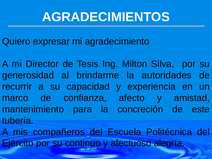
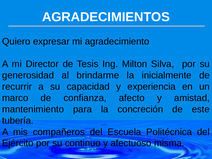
autoridades: autoridades -> inicialmente (167, 75)
alegría: alegría -> misma (169, 143)
